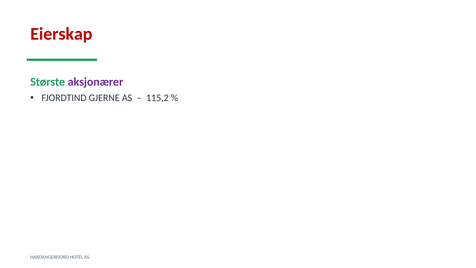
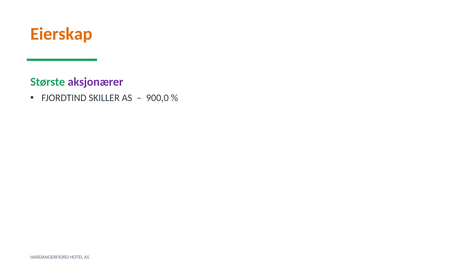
Eierskap colour: red -> orange (61, 34)
GJERNE: GJERNE -> SKILLER (104, 98)
115,2: 115,2 -> 900,0 (157, 98)
